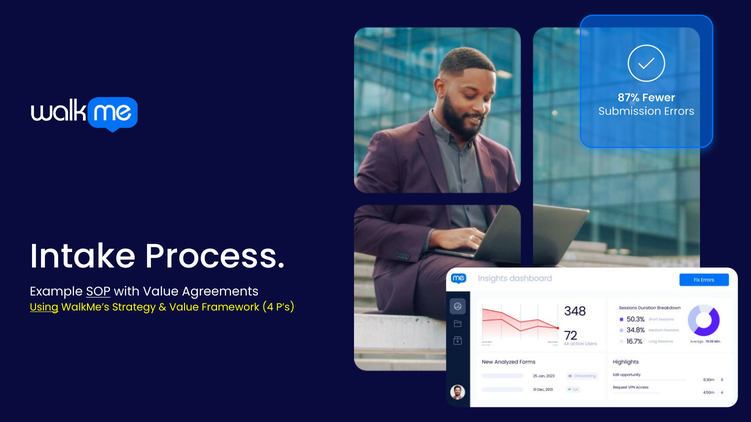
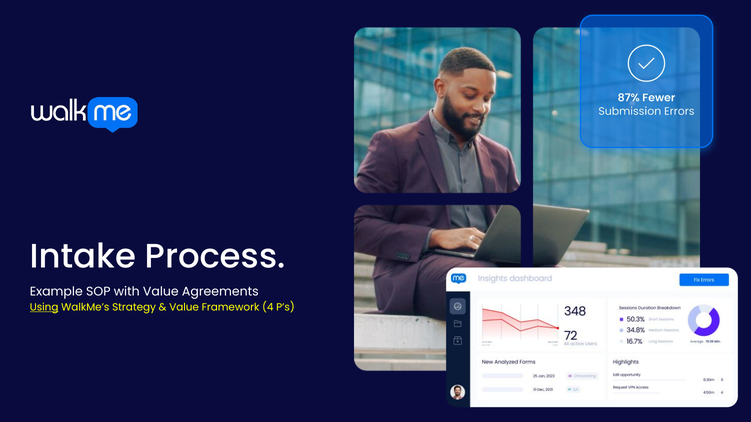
SOP underline: present -> none (98, 292)
